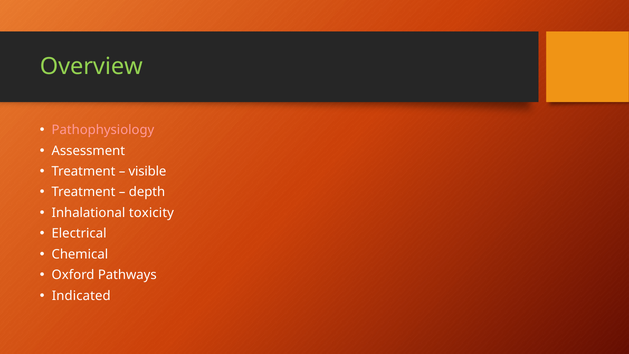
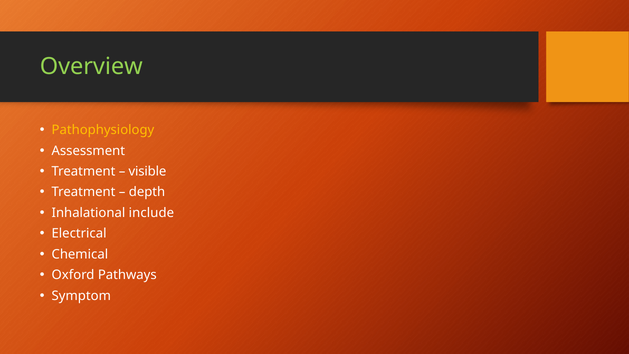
Pathophysiology colour: pink -> yellow (103, 130)
toxicity: toxicity -> include (151, 213)
Indicated: Indicated -> Symptom (81, 296)
